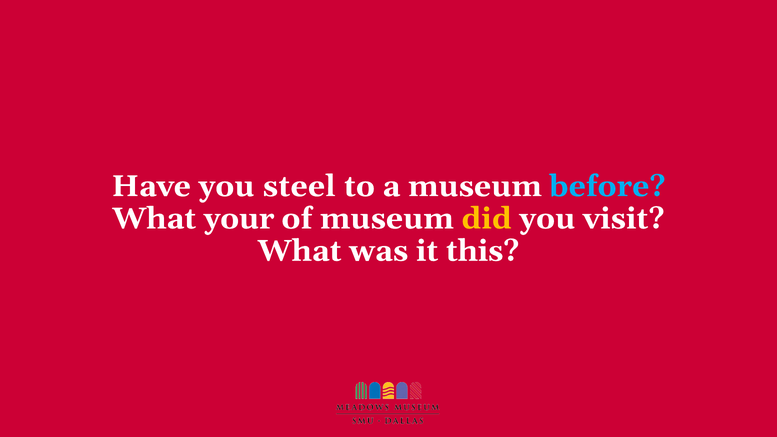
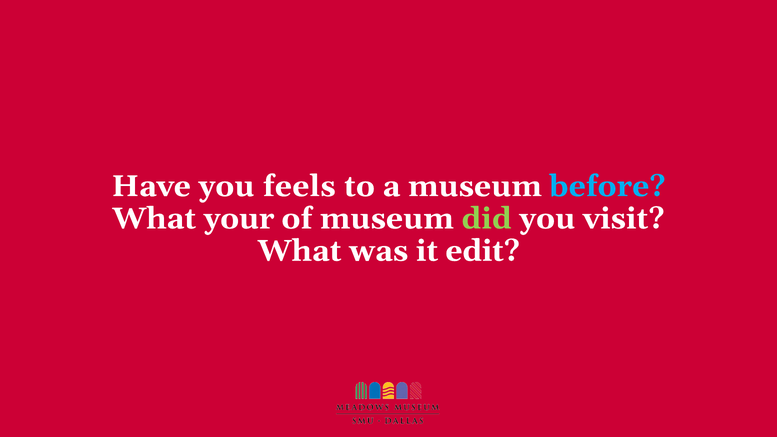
steel: steel -> feels (299, 186)
did colour: yellow -> light green (486, 219)
this: this -> edit (483, 251)
